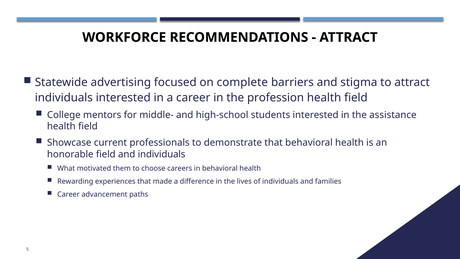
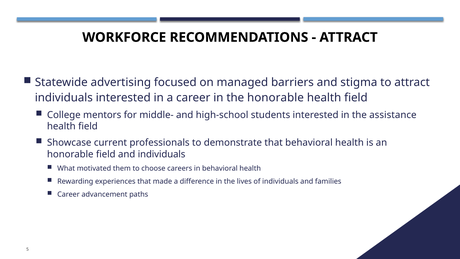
complete: complete -> managed (242, 82)
the profession: profession -> honorable (275, 97)
